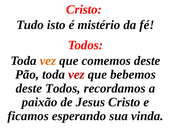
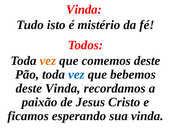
Cristo: Cristo -> Vinda (84, 9)
vez colour: red -> blue (76, 75)
deste Todos: Todos -> Vinda (63, 88)
